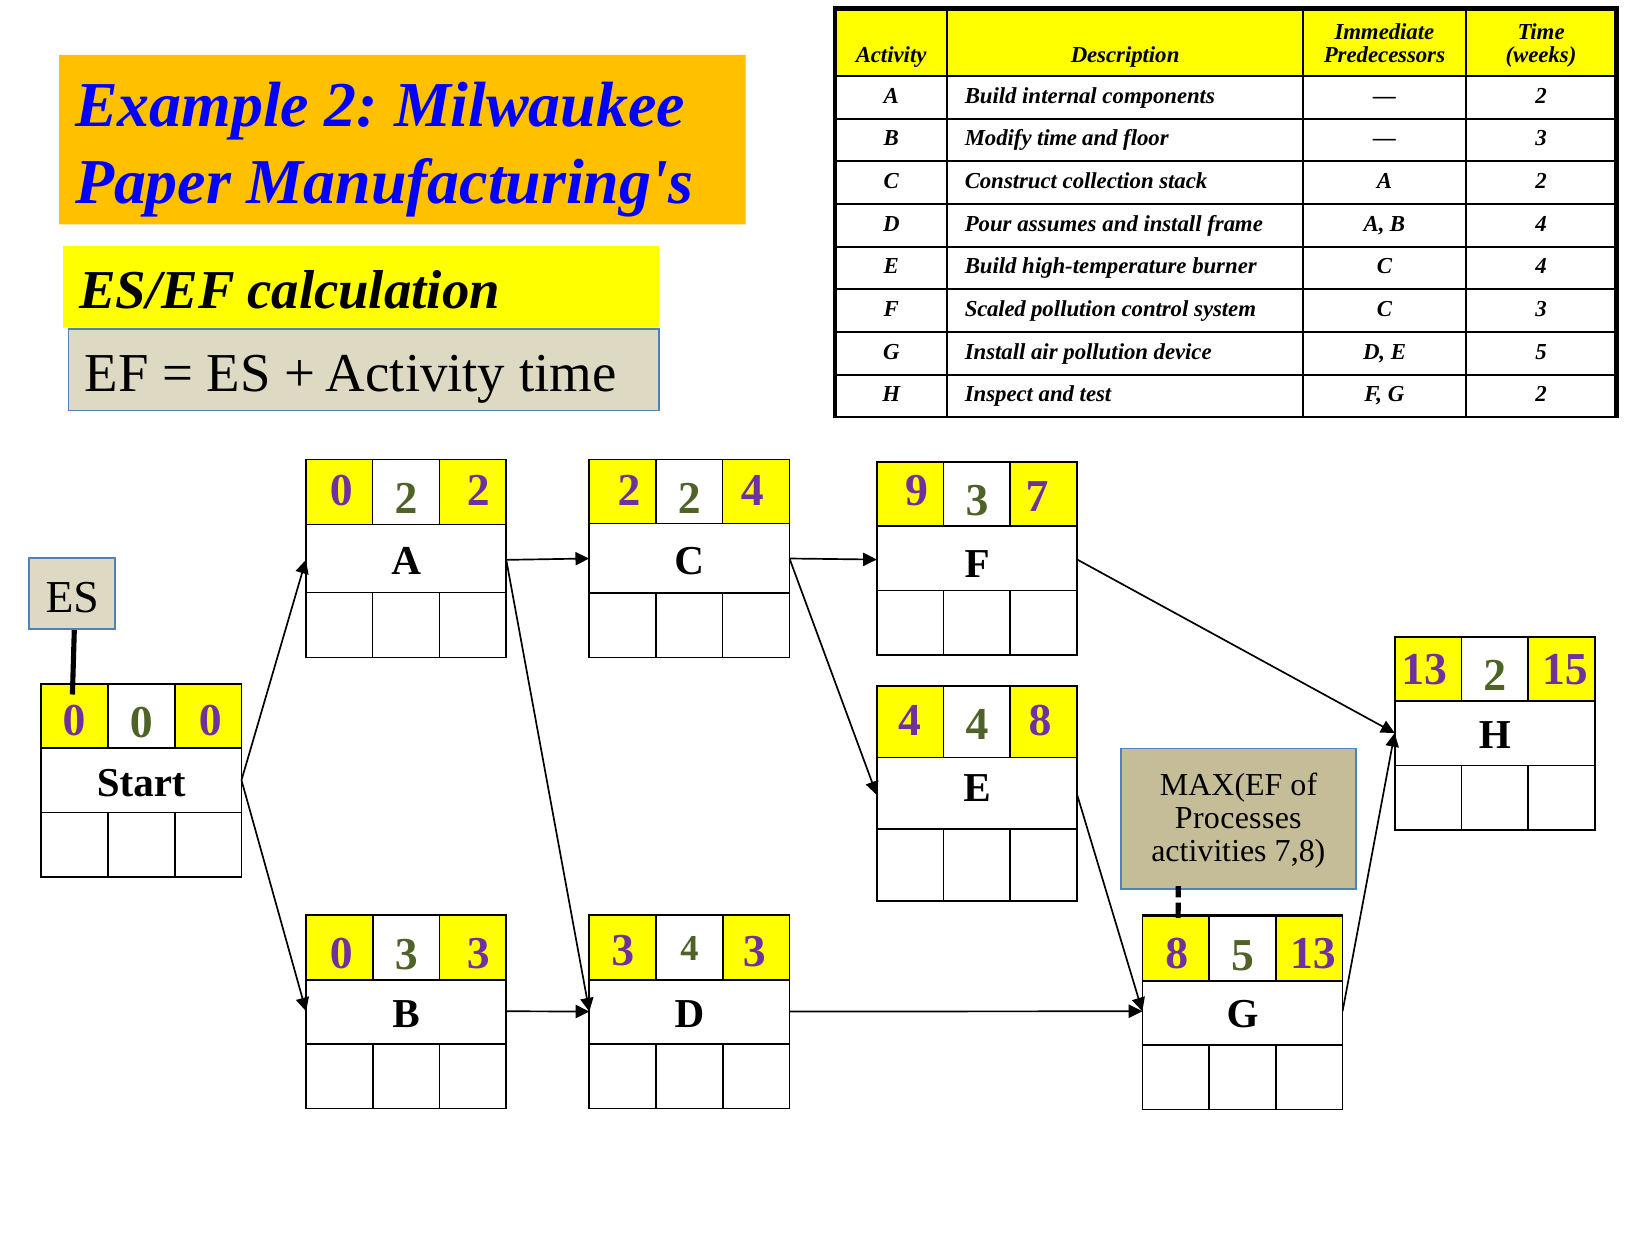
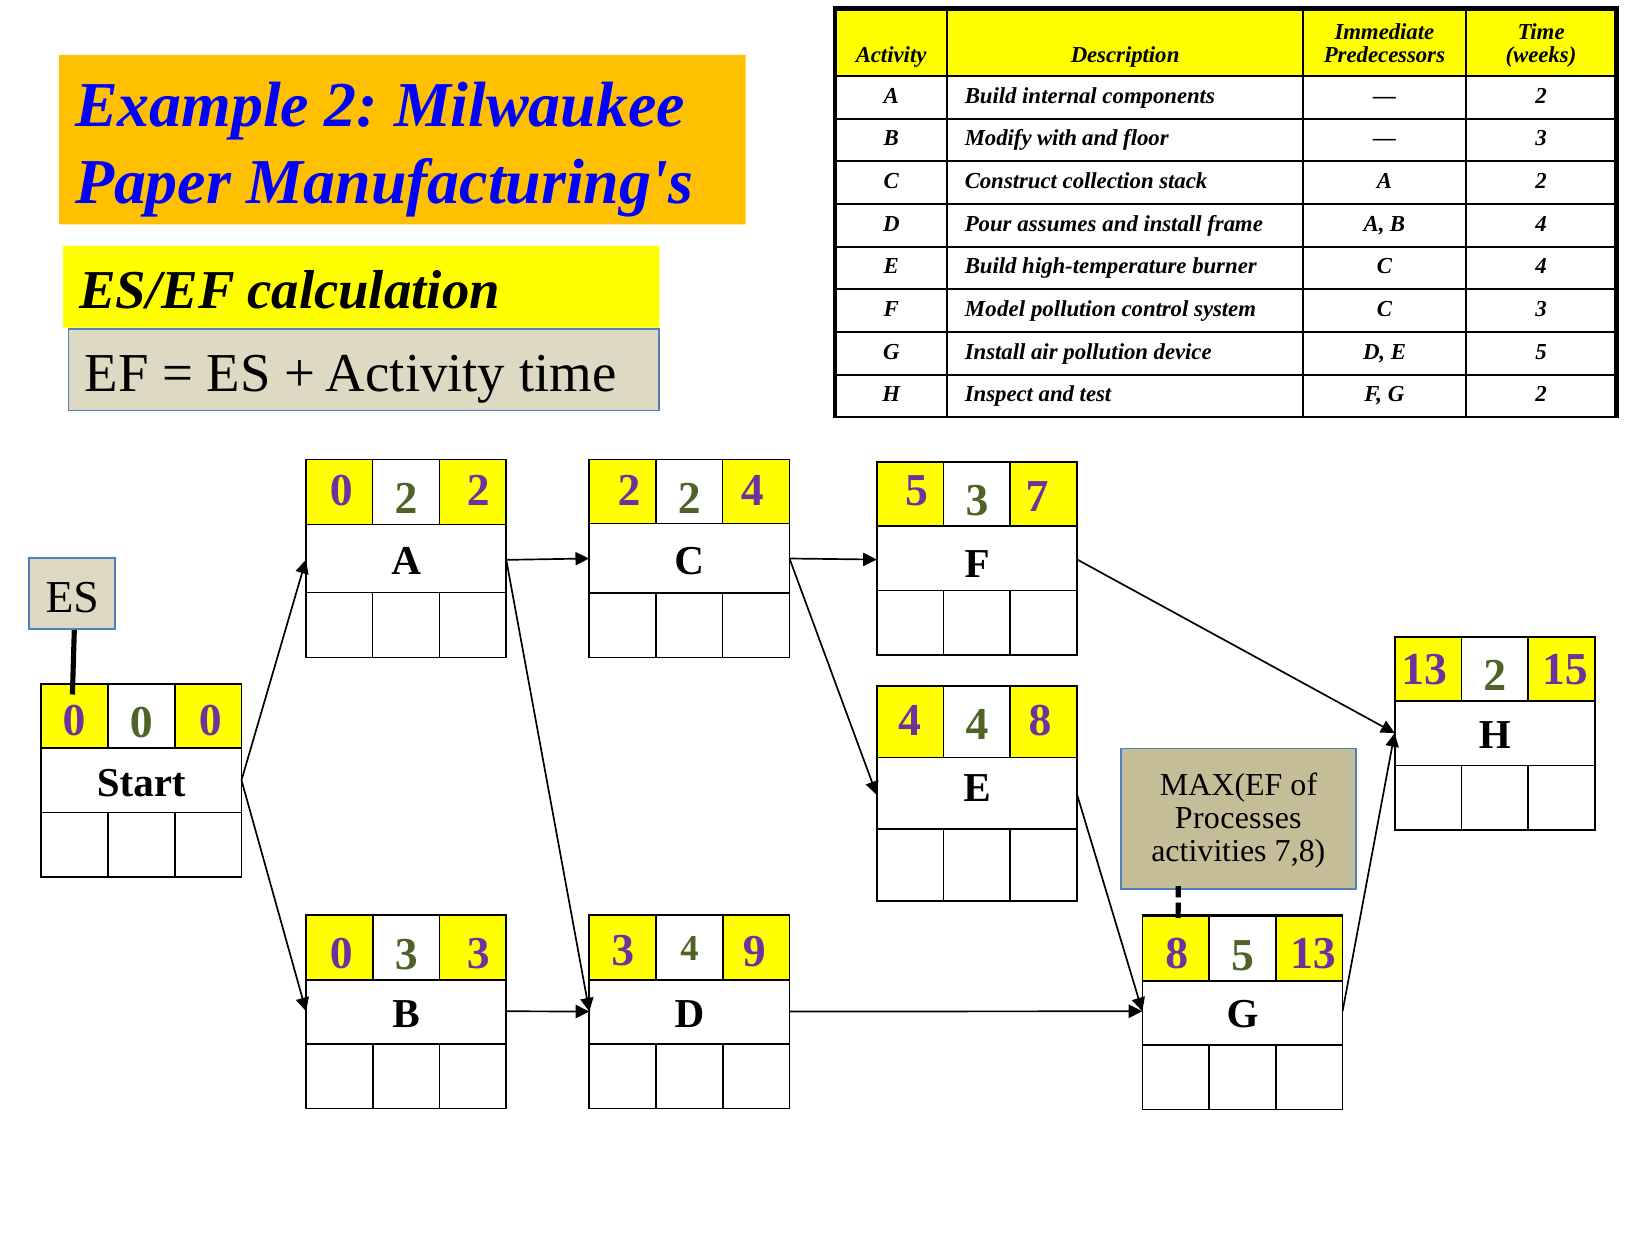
Modify time: time -> with (1057, 138)
Scaled: Scaled -> Model (995, 309)
4 9: 9 -> 5 (917, 491)
3 3 3: 3 -> 9 (754, 951)
